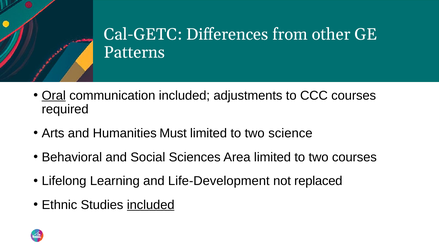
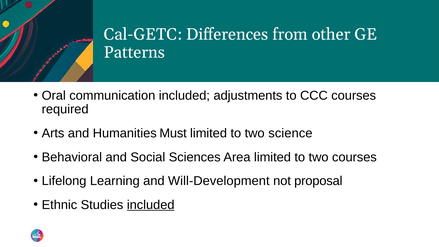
Oral underline: present -> none (54, 95)
Life-Development: Life-Development -> Will-Development (219, 181)
replaced: replaced -> proposal (318, 181)
